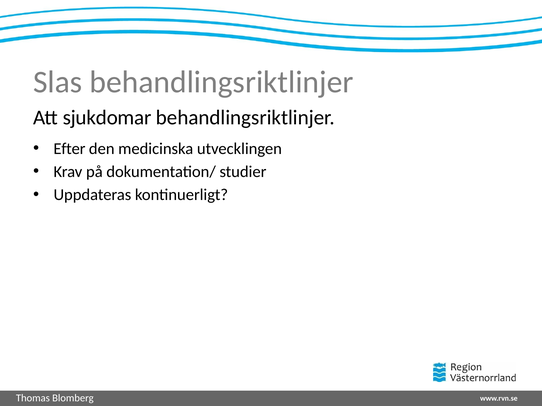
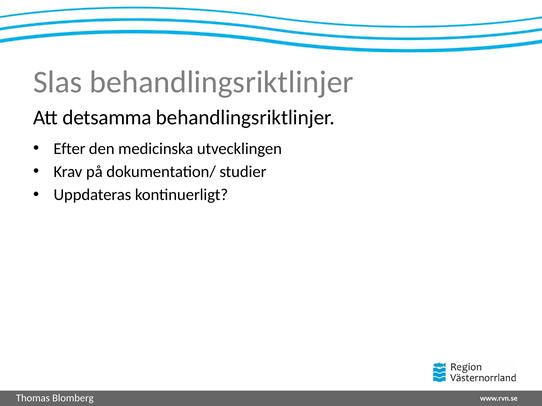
sjukdomar: sjukdomar -> detsamma (107, 118)
